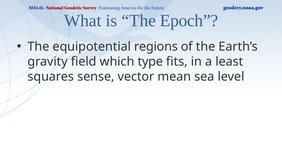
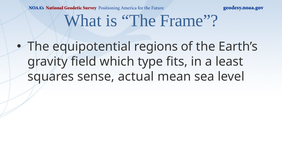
Epoch: Epoch -> Frame (189, 21)
vector: vector -> actual (136, 77)
